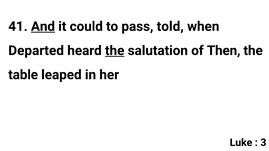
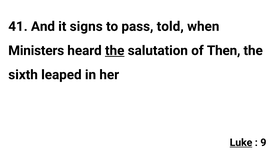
And underline: present -> none (43, 26)
could: could -> signs (86, 26)
Departed: Departed -> Ministers (36, 51)
table: table -> sixth (23, 75)
Luke underline: none -> present (241, 143)
3: 3 -> 9 (263, 143)
